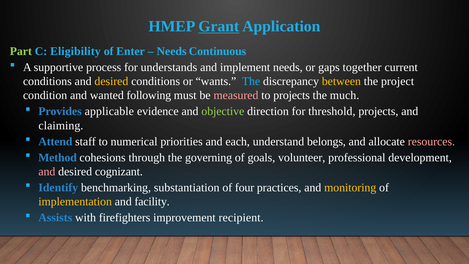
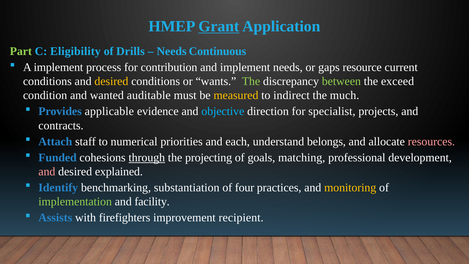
Enter: Enter -> Drills (130, 51)
A supportive: supportive -> implement (58, 67)
understands: understands -> contribution (169, 67)
together: together -> resource (362, 67)
The colour: light blue -> light green (251, 81)
between colour: yellow -> light green (341, 81)
project: project -> exceed (398, 81)
following: following -> auditable (149, 95)
measured colour: pink -> yellow (236, 95)
to projects: projects -> indirect (292, 95)
objective colour: light green -> light blue (223, 111)
threshold: threshold -> specialist (332, 111)
claiming: claiming -> contracts (61, 125)
Attend: Attend -> Attach (55, 141)
Method: Method -> Funded (58, 157)
through underline: none -> present (147, 157)
governing: governing -> projecting (209, 157)
volunteer: volunteer -> matching (302, 157)
cognizant: cognizant -> explained (119, 172)
implementation colour: yellow -> light green (75, 202)
